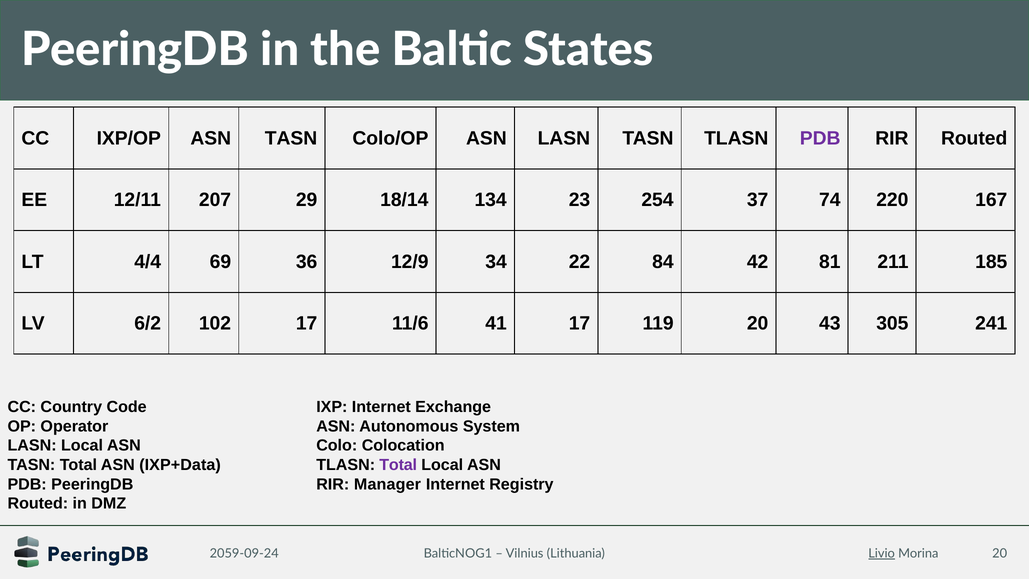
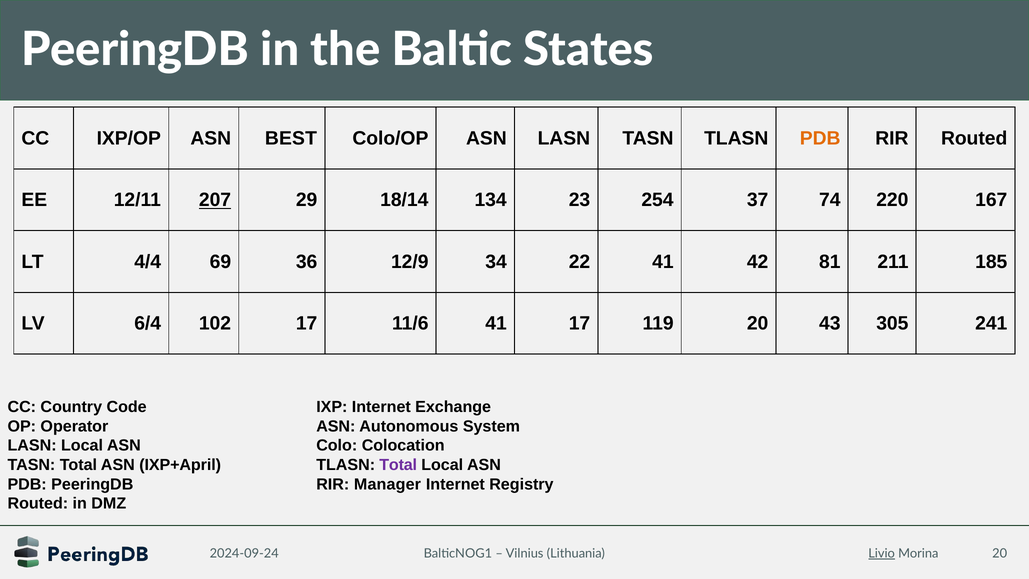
ASN TASN: TASN -> BEST (291, 138)
PDB colour: purple -> orange (820, 138)
207 underline: none -> present (215, 200)
22 84: 84 -> 41 (663, 262)
6/2: 6/2 -> 6/4 (148, 323)
IXP+Data: IXP+Data -> IXP+April (180, 465)
2059-09-24: 2059-09-24 -> 2024-09-24 (244, 553)
